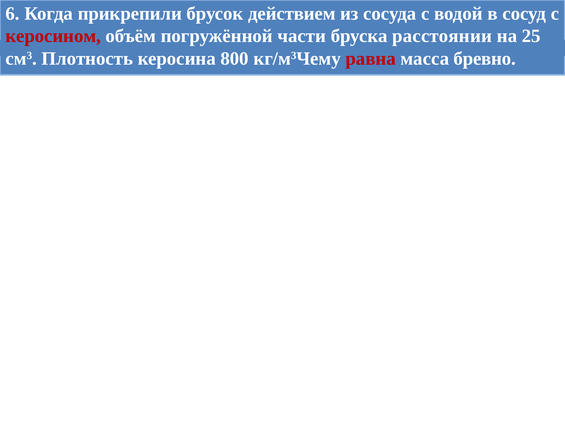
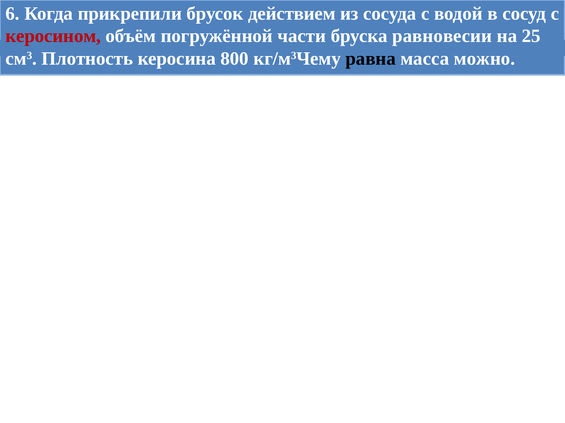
расстоянии: расстоянии -> равновесии (442, 36)
равна colour: red -> black (371, 59)
бревно: бревно -> можно (485, 59)
